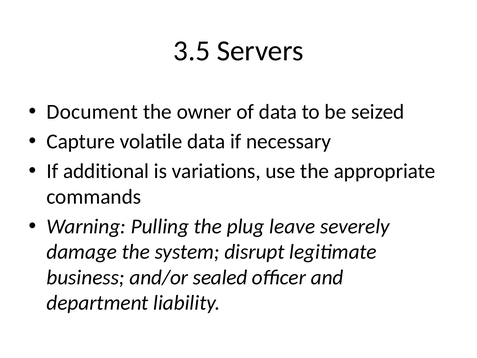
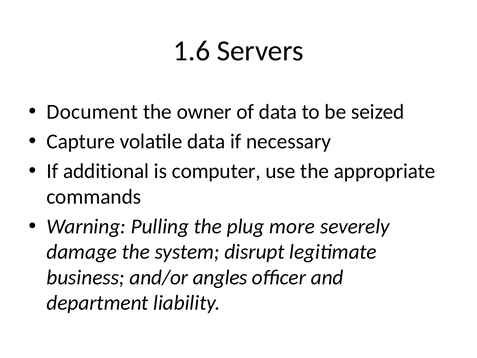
3.5: 3.5 -> 1.6 (192, 51)
variations: variations -> computer (216, 171)
leave: leave -> more (292, 226)
sealed: sealed -> angles (220, 277)
